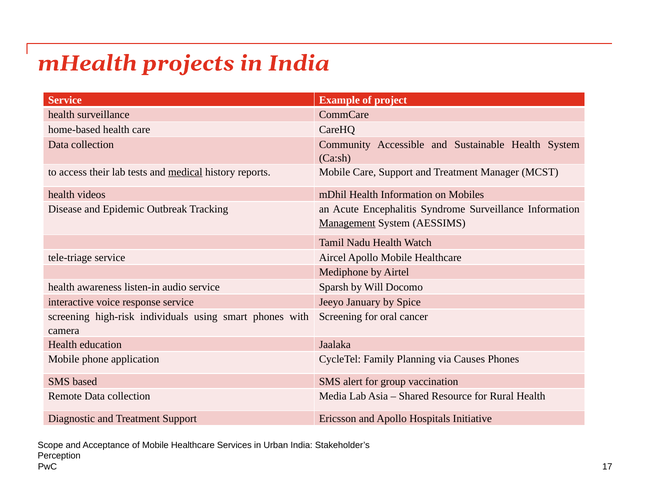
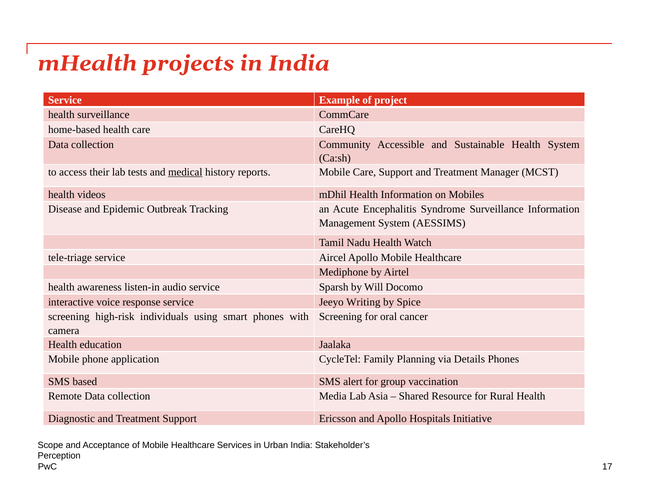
Management underline: present -> none (347, 223)
January: January -> Writing (363, 302)
Causes: Causes -> Details (469, 359)
